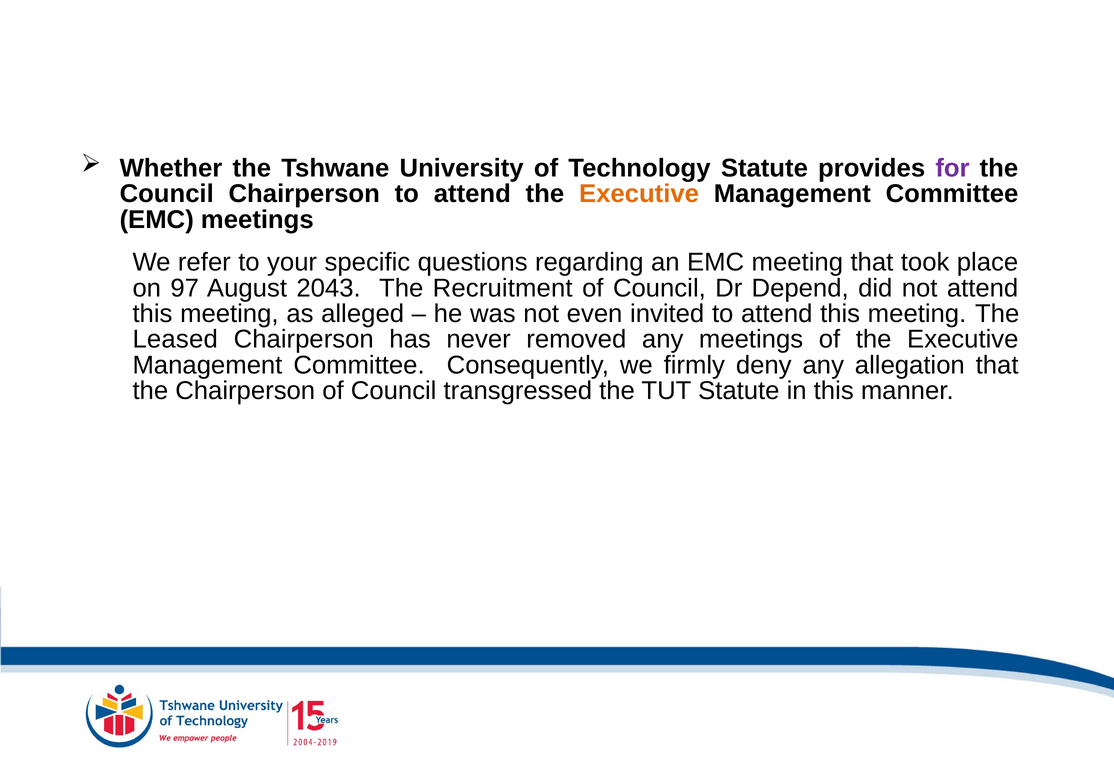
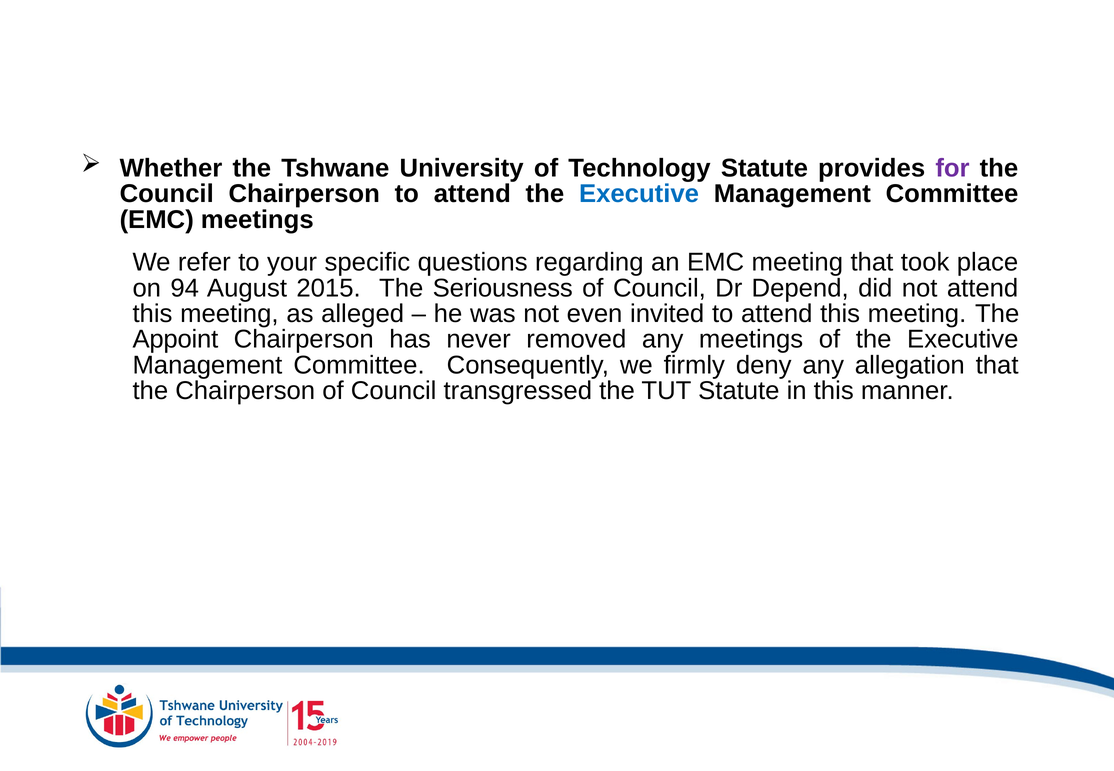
Executive colour: orange -> blue (639, 194)
97: 97 -> 94 (185, 288)
2043: 2043 -> 2015 (329, 288)
Recruitment: Recruitment -> Seriousness (503, 288)
Leased: Leased -> Appoint (175, 340)
